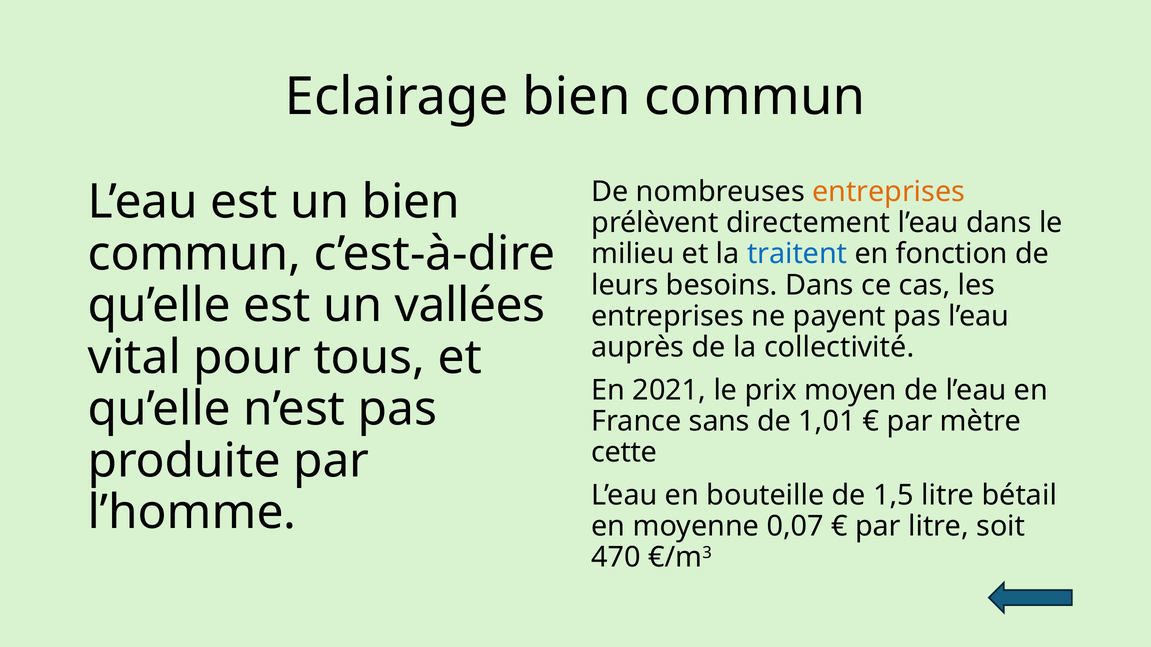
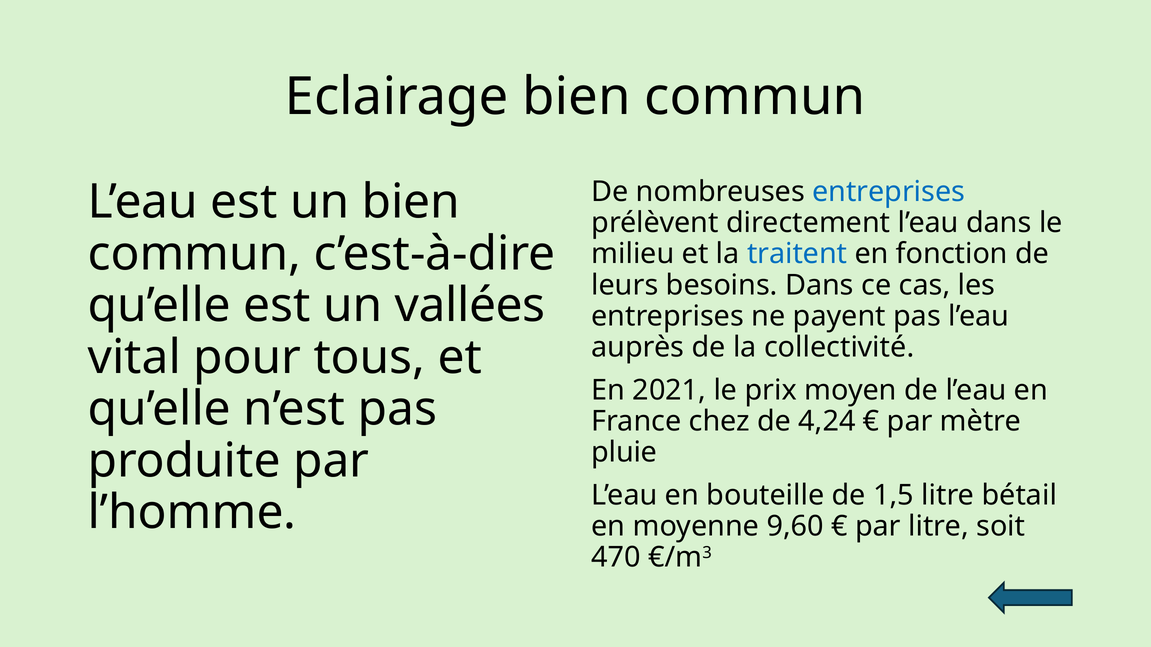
entreprises colour: orange -> blue (889, 192)
sans: sans -> chez (719, 421)
1,01: 1,01 -> 4,24 (827, 421)
cette: cette -> pluie (624, 453)
0,07: 0,07 -> 9,60 (795, 527)
